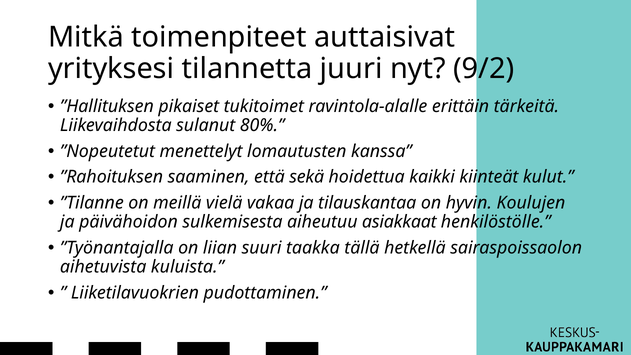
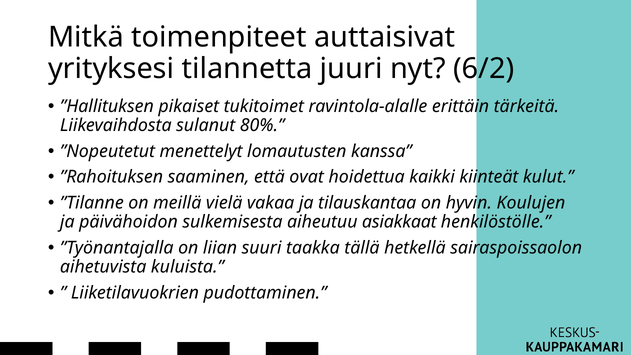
9/2: 9/2 -> 6/2 (484, 69)
sekä: sekä -> ovat (307, 177)
